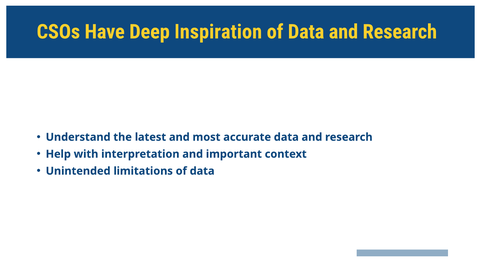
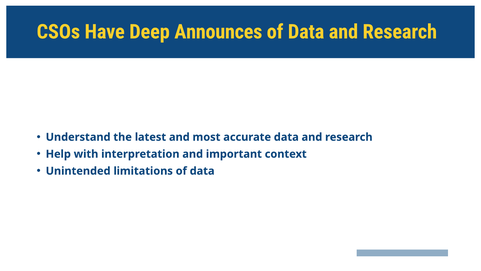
Inspiration: Inspiration -> Announces (218, 32)
